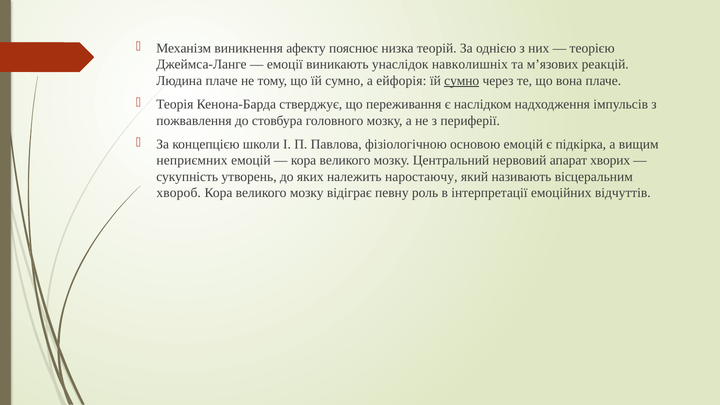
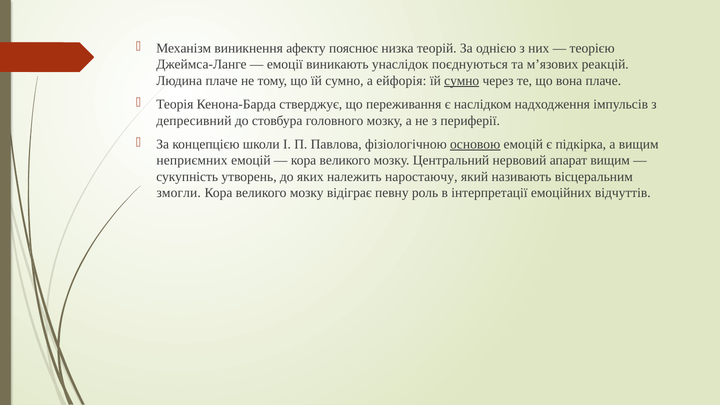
навколишніх: навколишніх -> поєднуються (470, 65)
пожвавлення: пожвавлення -> депресивний (194, 121)
основою underline: none -> present (475, 144)
апарат хворих: хворих -> вищим (610, 161)
хвороб: хвороб -> змогли (179, 193)
